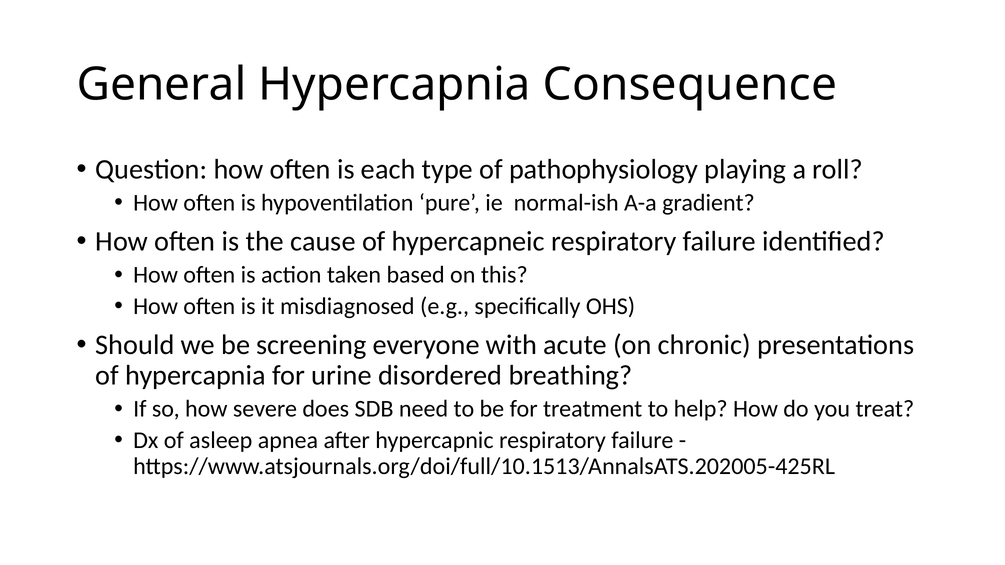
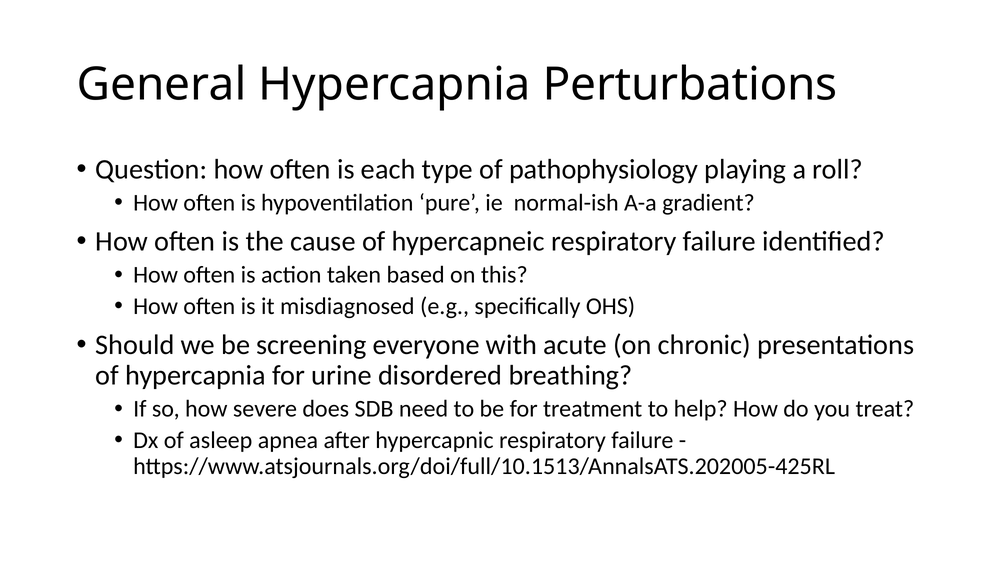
Consequence: Consequence -> Perturbations (690, 84)
